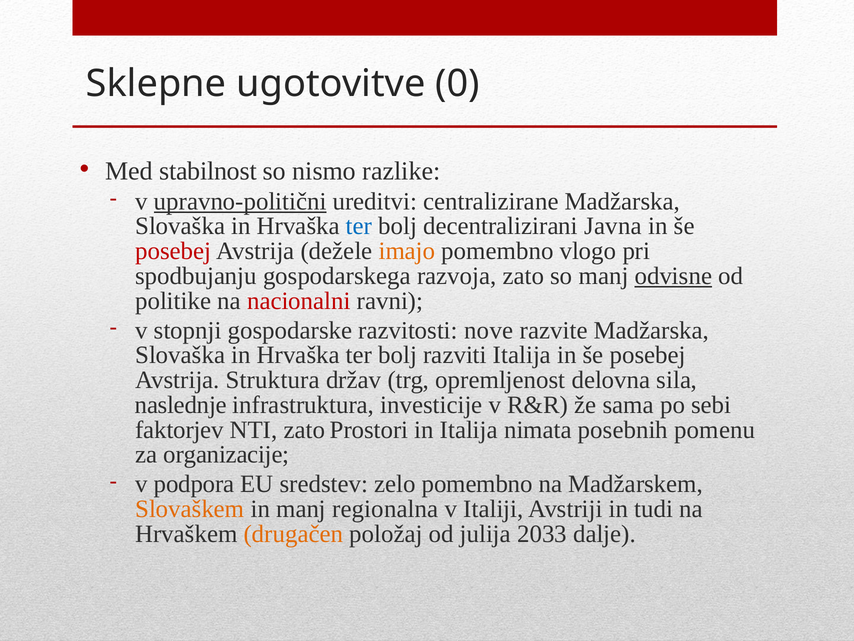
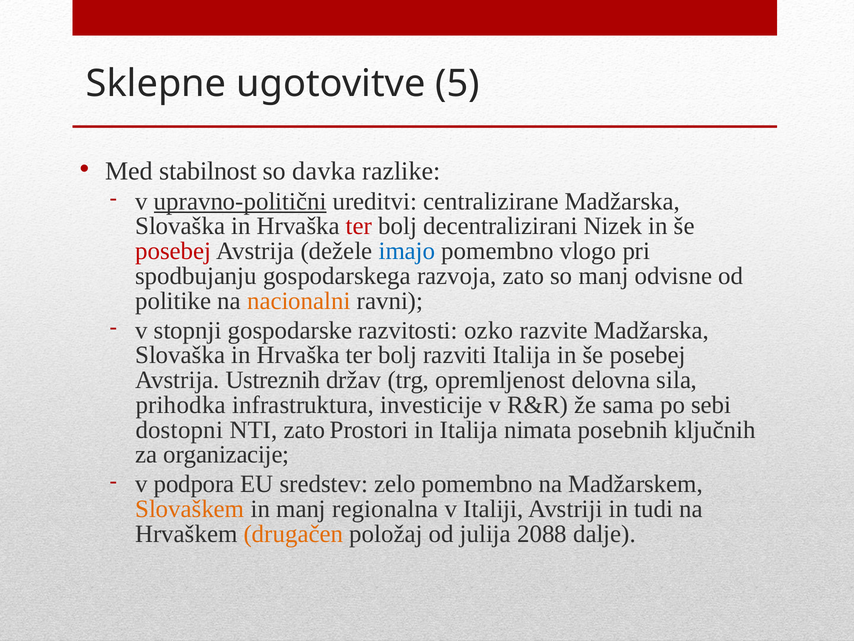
0: 0 -> 5 (458, 84)
nismo: nismo -> davka (324, 171)
ter colour: blue -> red (359, 226)
Javna: Javna -> Nizek (613, 226)
imajo colour: orange -> blue (407, 251)
odvisne underline: present -> none (673, 276)
nacionalni colour: red -> orange (299, 301)
nove: nove -> ozko (489, 330)
Struktura: Struktura -> Ustreznih (273, 380)
naslednje: naslednje -> prihodka (181, 405)
faktorjev: faktorjev -> dostopni (179, 429)
pomenu: pomenu -> ključnih (715, 429)
2033: 2033 -> 2088 (542, 534)
